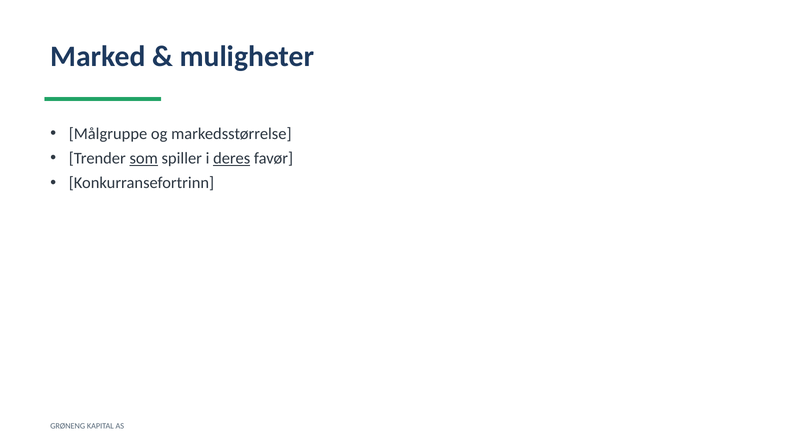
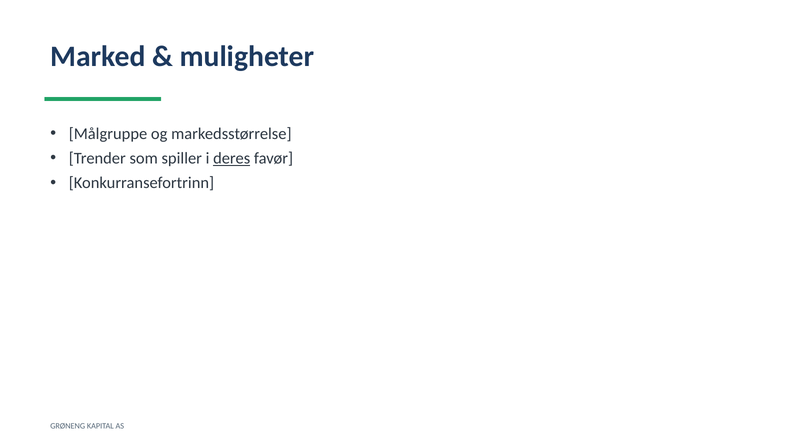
som underline: present -> none (144, 159)
